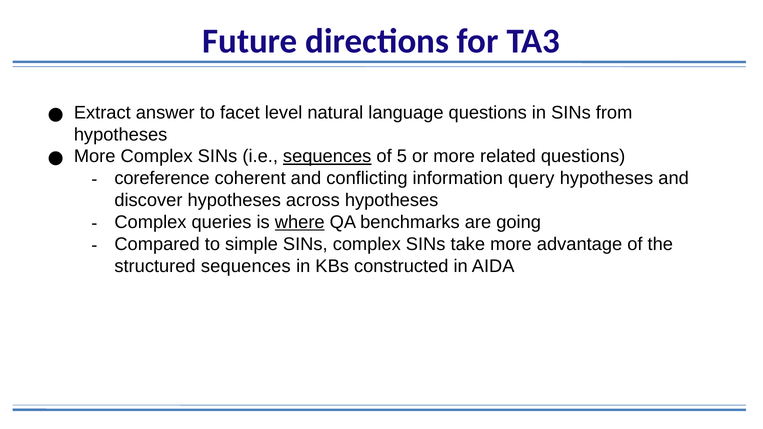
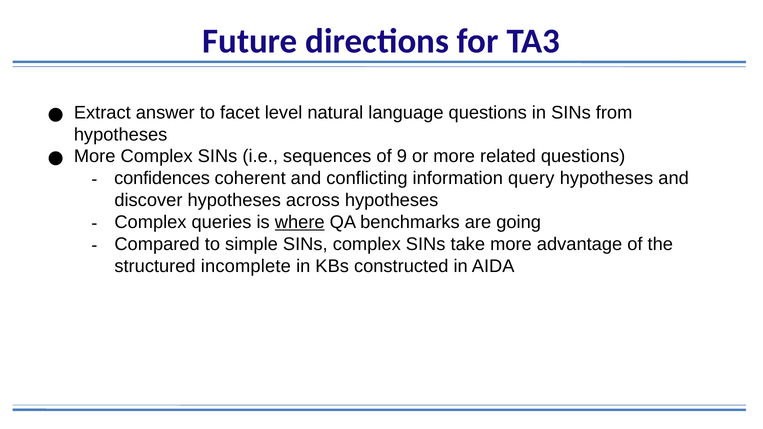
sequences underline: present -> none (327, 156)
5: 5 -> 9 (402, 156)
coreference: coreference -> confidences (162, 178)
structured sequences: sequences -> incomplete (246, 266)
